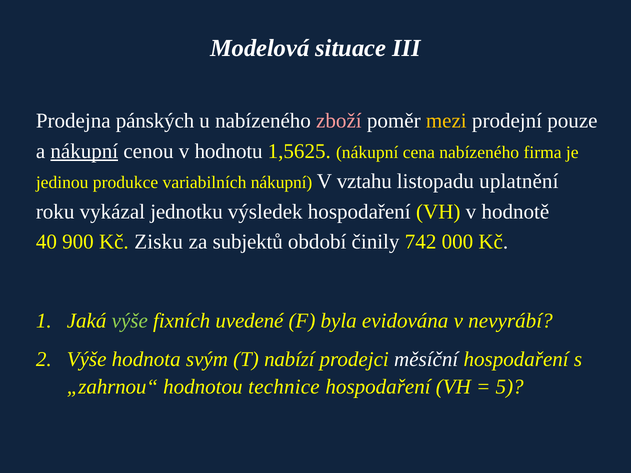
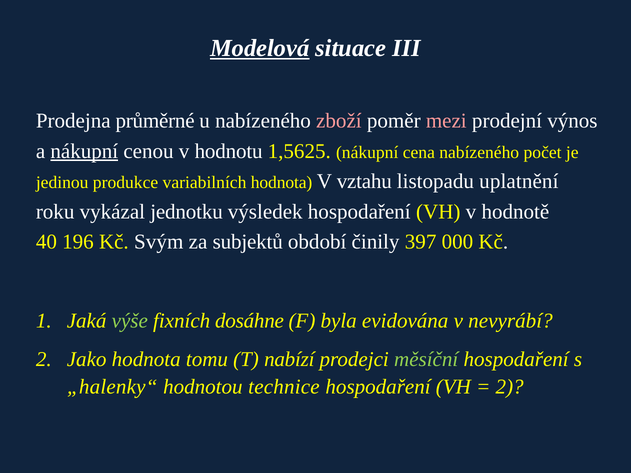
Modelová underline: none -> present (260, 48)
pánských: pánských -> průměrné (155, 121)
mezi colour: yellow -> pink (446, 121)
pouze: pouze -> výnos (572, 121)
firma: firma -> počet (543, 152)
variabilních nákupní: nákupní -> hodnota (282, 183)
900: 900 -> 196 (78, 242)
Zisku: Zisku -> Svým (159, 242)
742: 742 -> 397 (421, 242)
uvedené: uvedené -> dosáhne (249, 321)
Výše: Výše -> Jako (87, 359)
svým: svým -> tomu (207, 359)
měsíční colour: white -> light green (426, 359)
„zahrnou“: „zahrnou“ -> „halenky“ (112, 387)
5: 5 -> 2 (510, 387)
